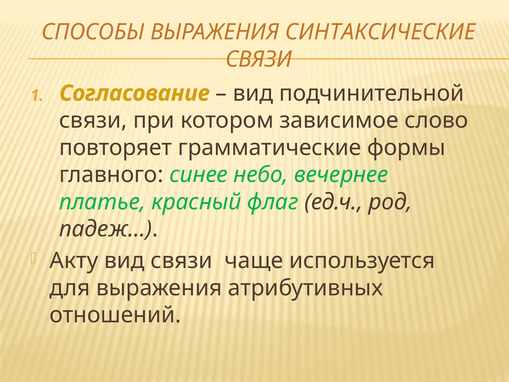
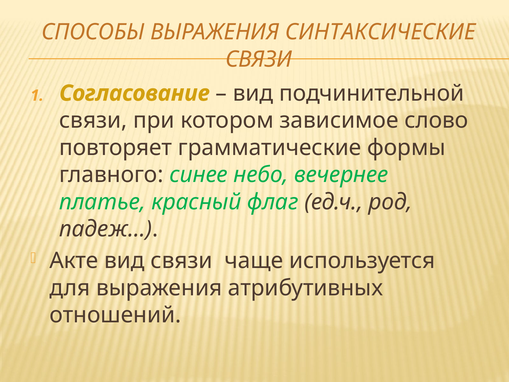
Акту: Акту -> Акте (74, 261)
